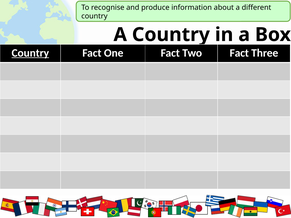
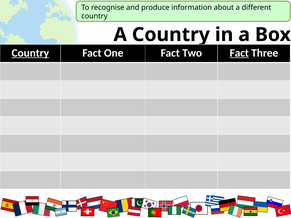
Fact underline: none -> present (239, 53)
